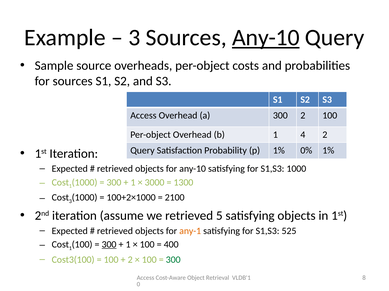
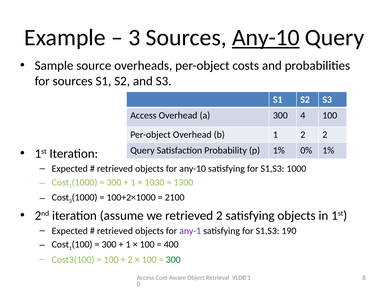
300 2: 2 -> 4 (303, 116)
1 4: 4 -> 2 (303, 135)
3000: 3000 -> 1030 (155, 183)
retrieved 5: 5 -> 2 (219, 216)
any-1 colour: orange -> purple (190, 231)
525: 525 -> 190 (289, 231)
300 underline: present -> none (109, 245)
